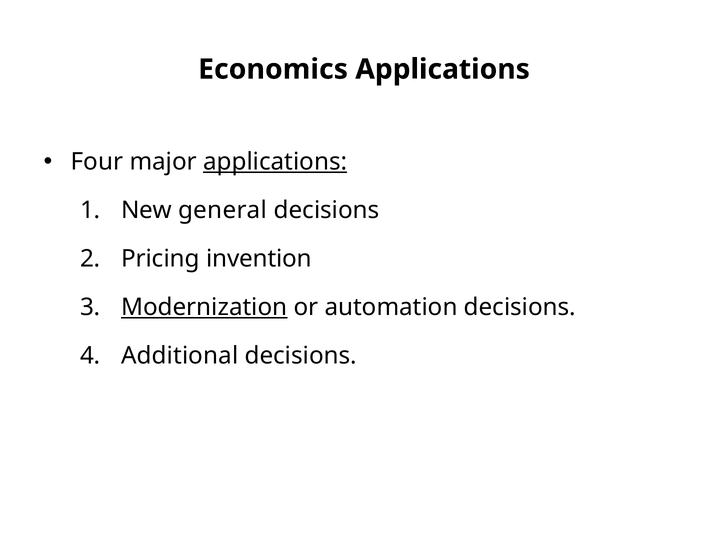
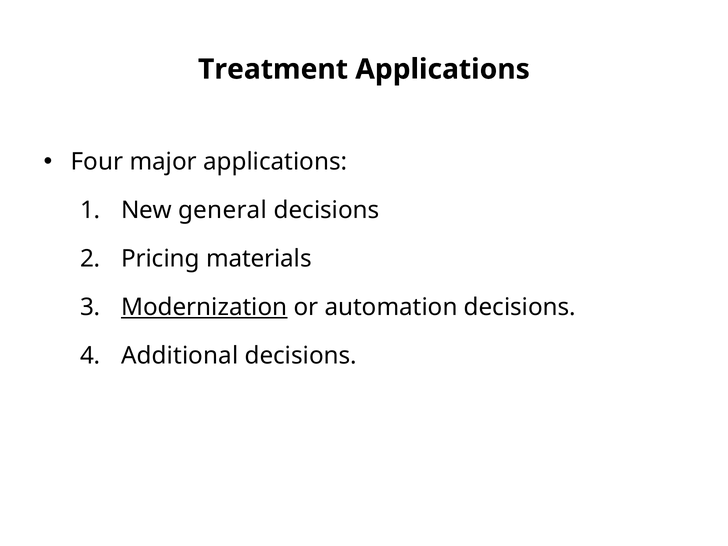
Economics: Economics -> Treatment (273, 69)
applications underline: present -> none (275, 162)
invention: invention -> materials (259, 259)
